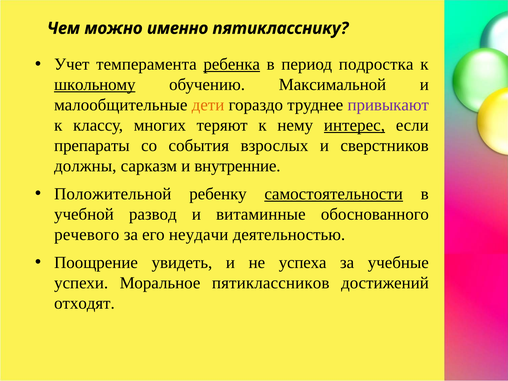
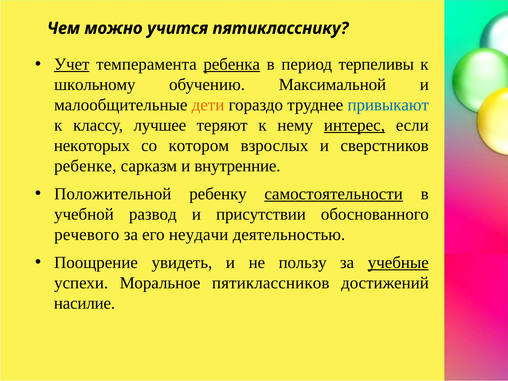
именно: именно -> учится (178, 28)
Учет underline: none -> present (72, 64)
подростка: подростка -> терпеливы (376, 64)
школьному underline: present -> none (95, 85)
привыкают colour: purple -> blue (388, 105)
многих: многих -> лучшее (160, 125)
препараты: препараты -> некоторых (92, 146)
события: события -> котором (199, 146)
должны: должны -> ребенке (85, 166)
витаминные: витаминные -> присутствии (261, 214)
успеха: успеха -> пользу (303, 262)
учебные underline: none -> present (398, 262)
отходят: отходят -> насилие (85, 303)
